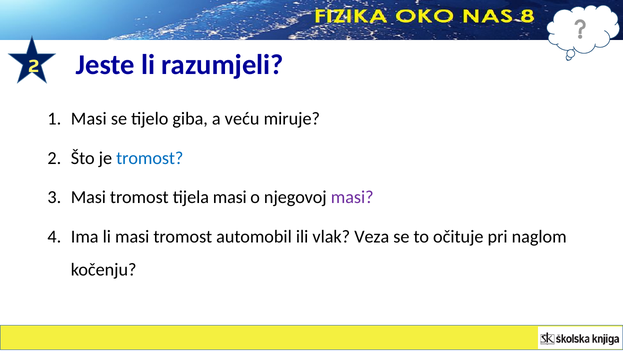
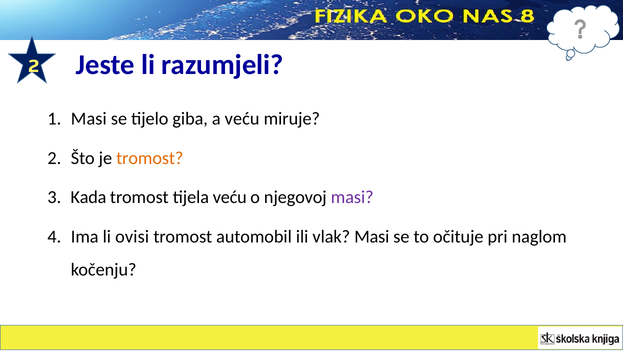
tromost colour: blue -> orange (150, 158)
Masi: Masi -> Kada (88, 197)
tijela masi: masi -> veću (230, 197)
li masi: masi -> ovisi (132, 236)
vlak Veza: Veza -> Masi (372, 236)
